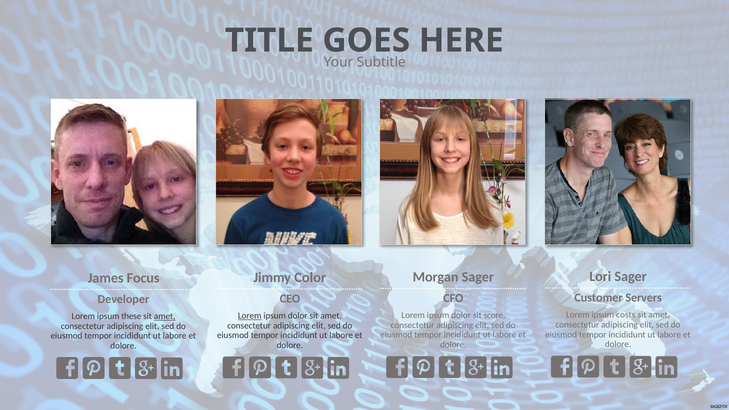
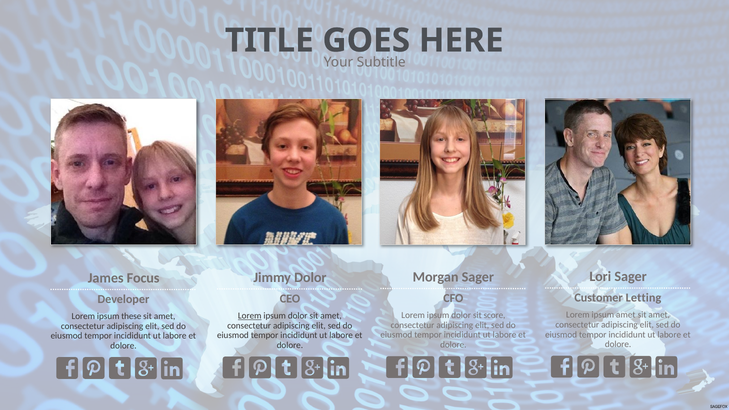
Jimmy Color: Color -> Dolor (310, 278)
Servers: Servers -> Letting (644, 298)
ipsum costs: costs -> amet (626, 315)
amet underline: present -> none (165, 316)
